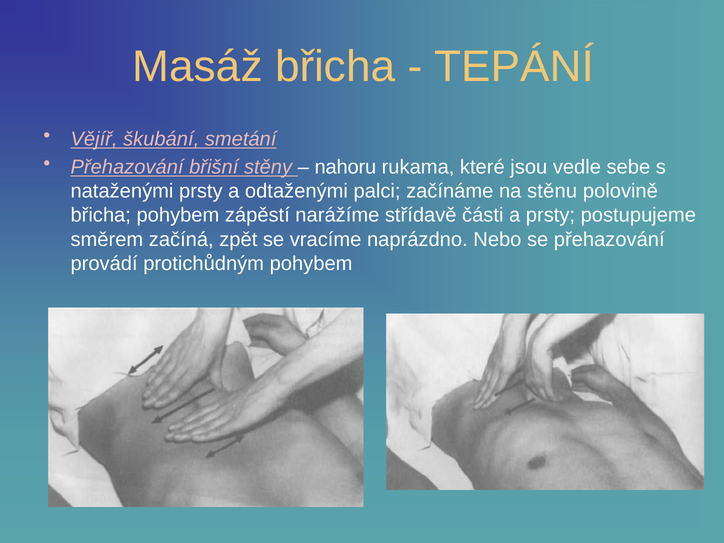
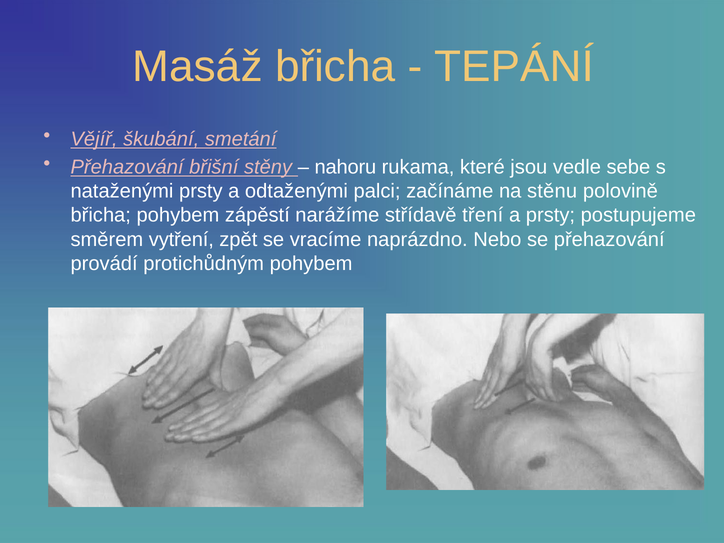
části: části -> tření (483, 215)
začíná: začíná -> vytření (181, 239)
